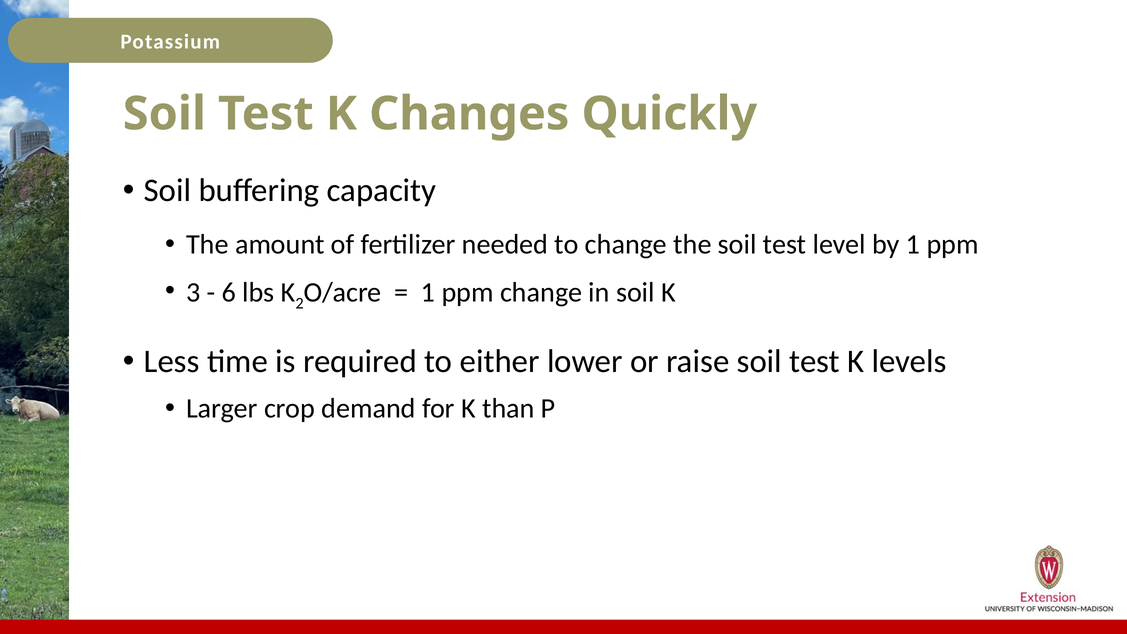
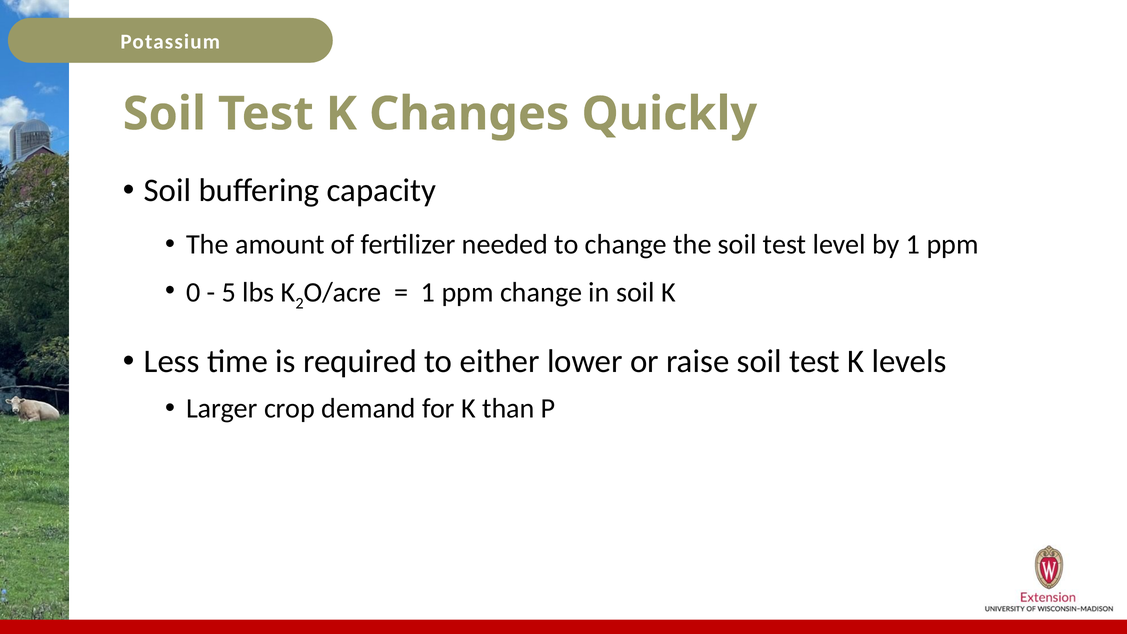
3: 3 -> 0 (193, 292)
6: 6 -> 5 (229, 292)
